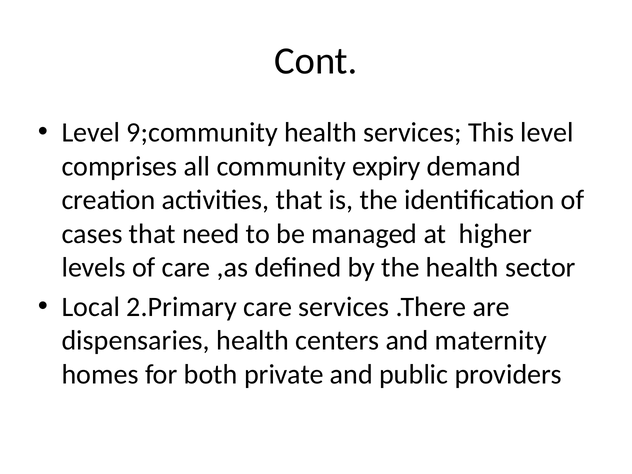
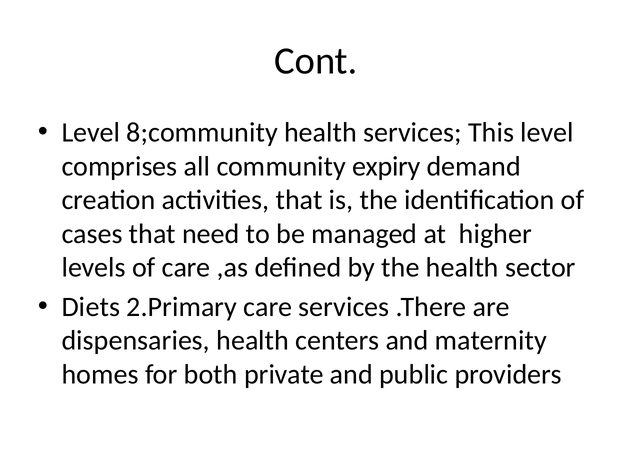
9;community: 9;community -> 8;community (202, 133)
Local: Local -> Diets (91, 307)
